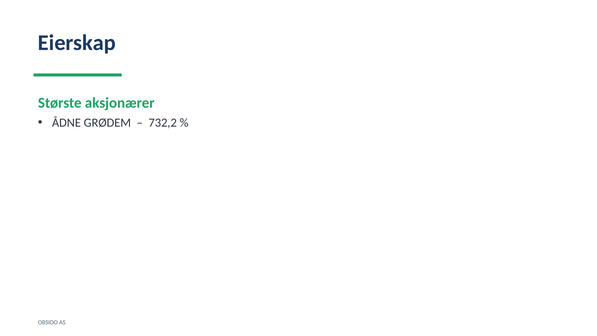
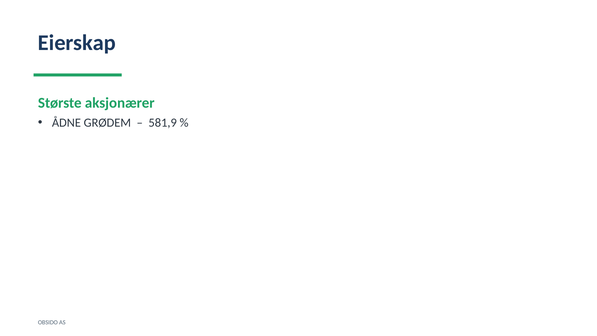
732,2: 732,2 -> 581,9 (163, 123)
